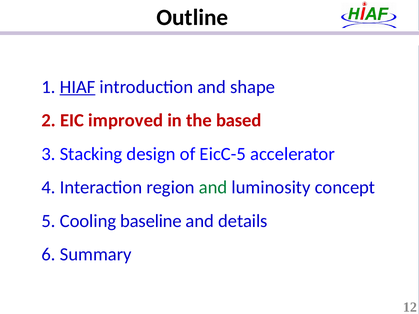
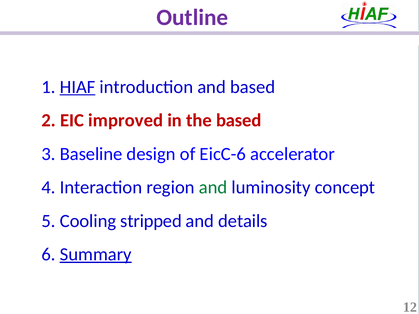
Outline colour: black -> purple (192, 18)
and shape: shape -> based (253, 87)
Stacking: Stacking -> Baseline (91, 154)
EicC-5: EicC-5 -> EicC-6 (223, 154)
baseline: baseline -> stripped (151, 221)
Summary underline: none -> present (96, 255)
